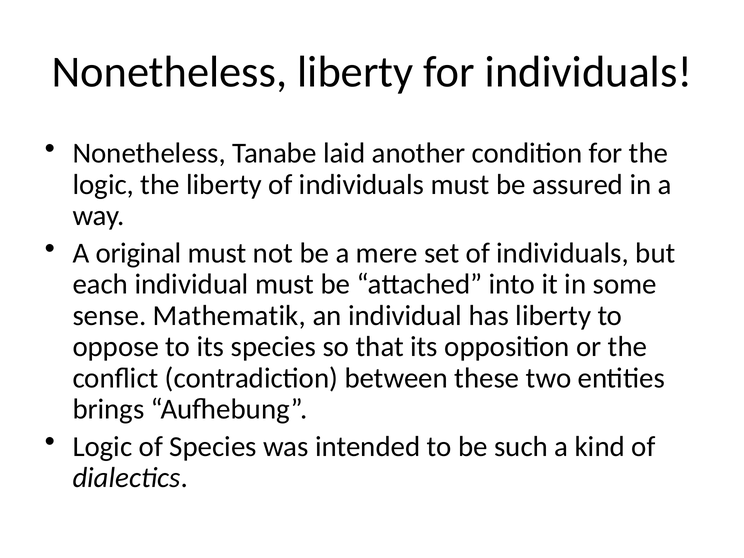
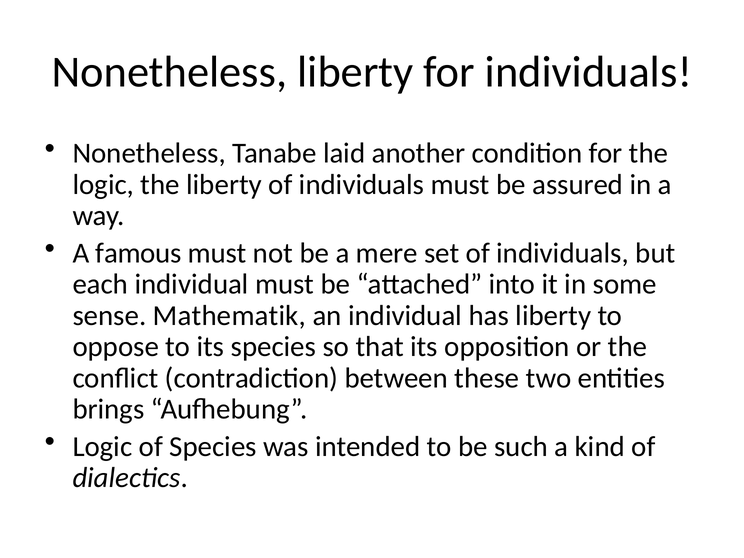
original: original -> famous (139, 253)
